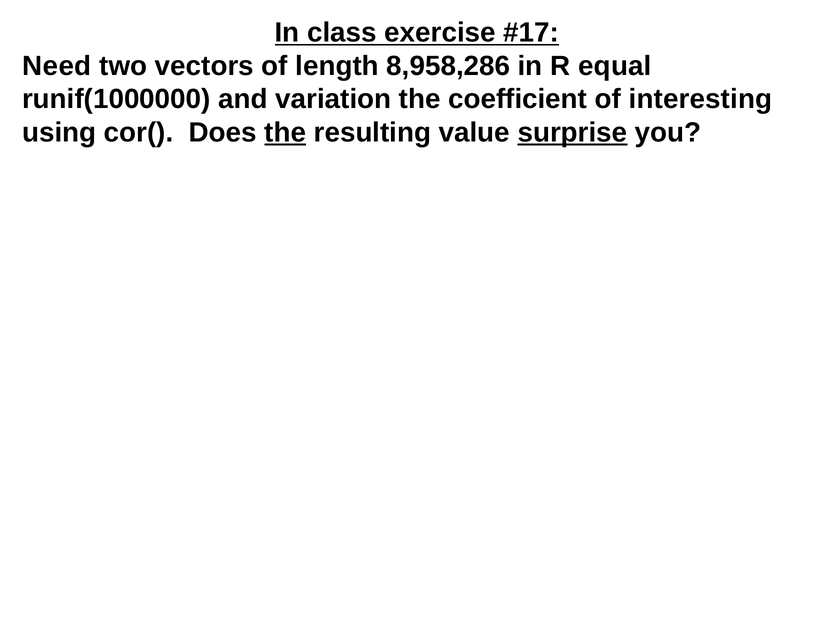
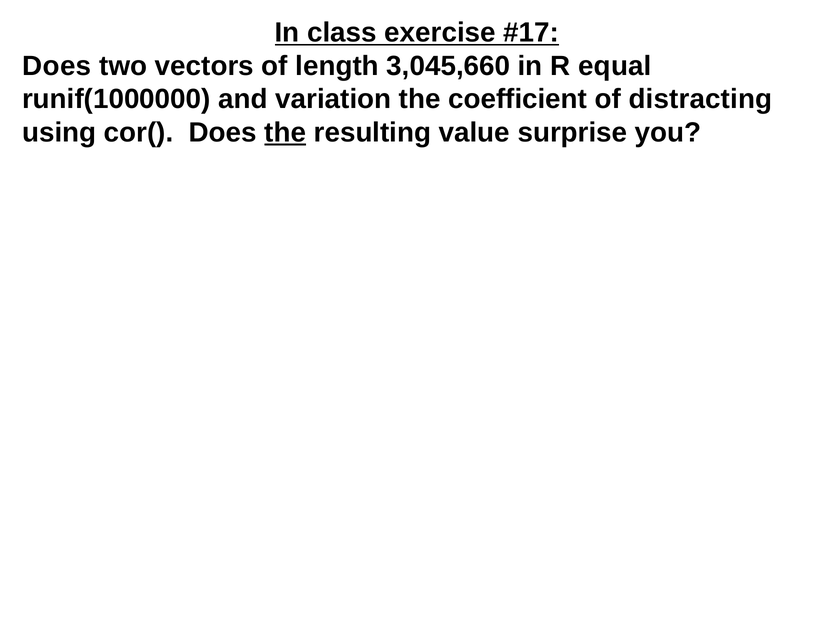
Need: Need -> Does (57, 66)
8,958,286: 8,958,286 -> 3,045,660 (448, 66)
interesting: interesting -> distracting (700, 99)
surprise underline: present -> none (572, 133)
